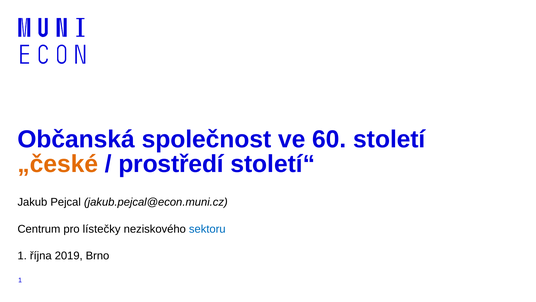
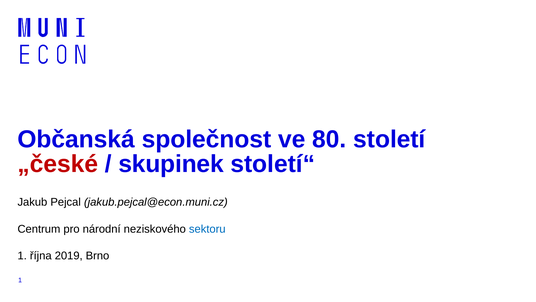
60: 60 -> 80 (329, 139)
„české colour: orange -> red (58, 164)
prostředí: prostředí -> skupinek (171, 164)
lístečky: lístečky -> národní (102, 229)
